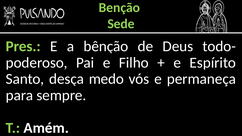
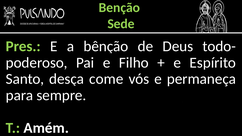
medo: medo -> come (106, 79)
